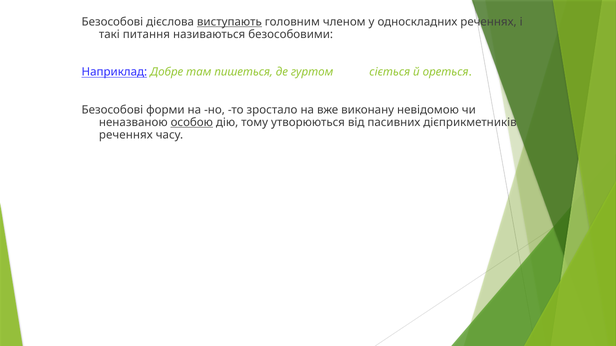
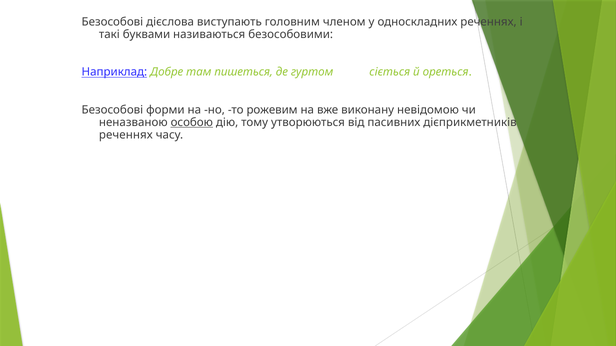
виступають underline: present -> none (229, 22)
питання: питання -> буквами (146, 34)
зростало: зростало -> рожевим (272, 110)
